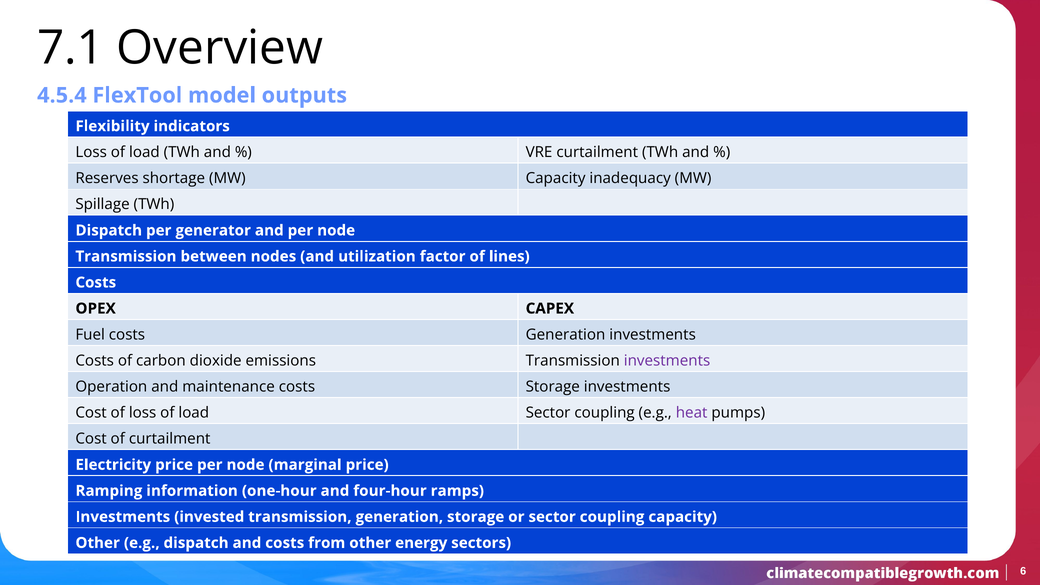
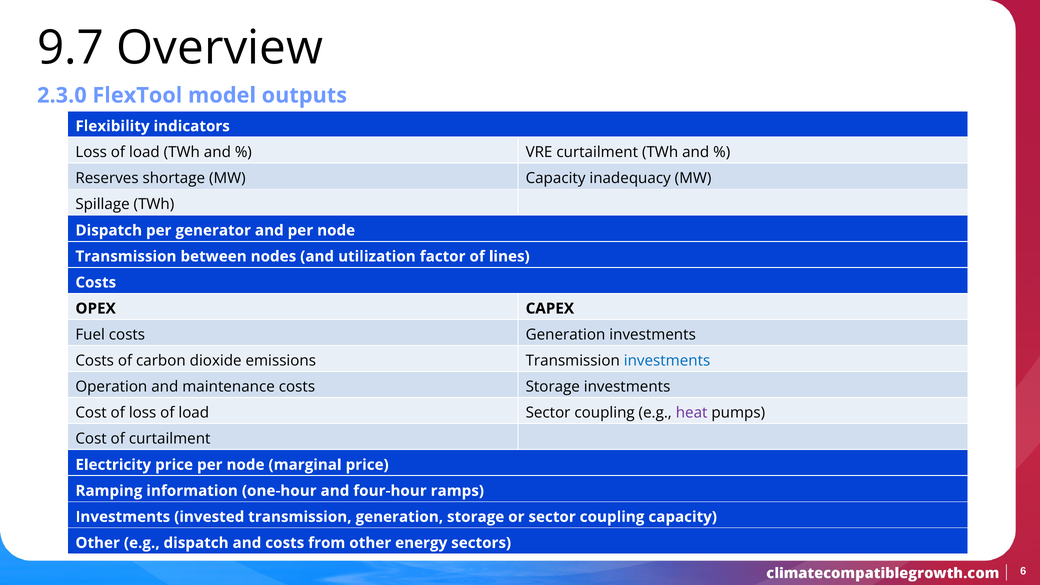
7.1: 7.1 -> 9.7 (71, 48)
4.5.4: 4.5.4 -> 2.3.0 (62, 95)
investments colour: purple -> blue (667, 361)
